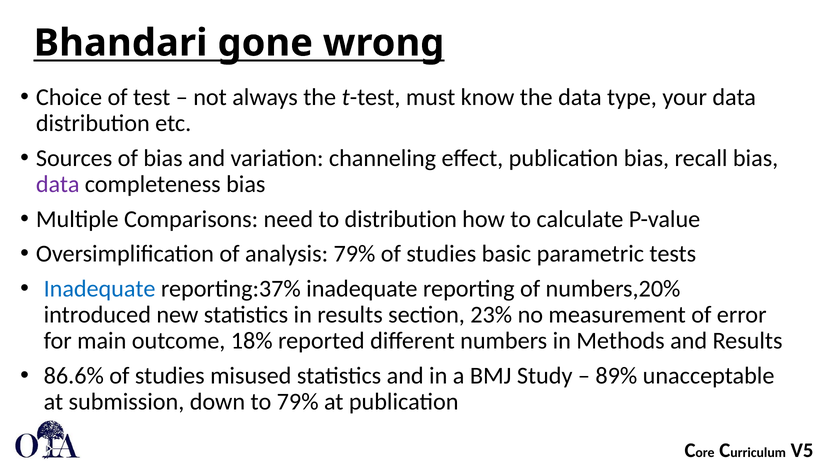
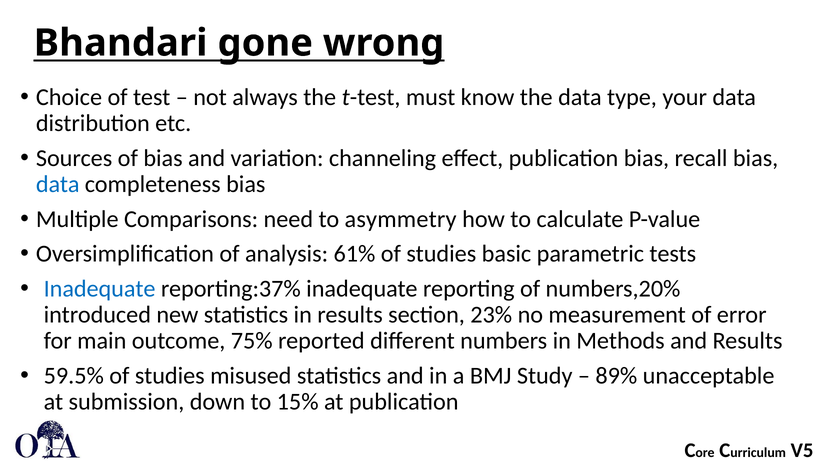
data colour: purple -> blue (58, 184)
to distribution: distribution -> asymmetry (401, 219)
analysis 79%: 79% -> 61% (354, 254)
18%: 18% -> 75% (252, 341)
86.6%: 86.6% -> 59.5% (74, 376)
to 79%: 79% -> 15% (298, 402)
